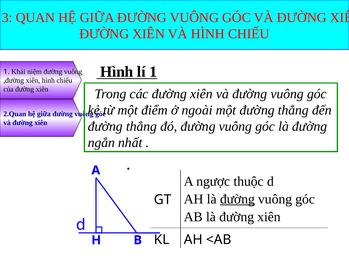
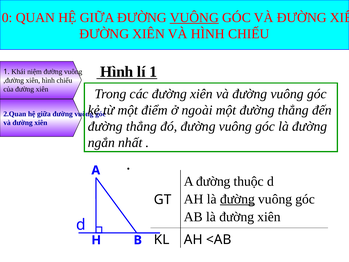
3: 3 -> 0 (7, 18)
VUÔNG underline: none -> present (194, 18)
A ngược: ngược -> đường (213, 181)
